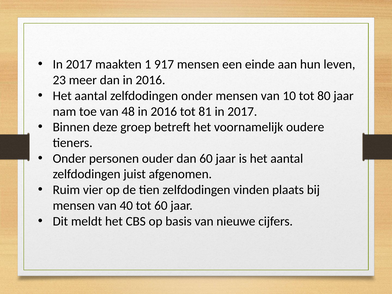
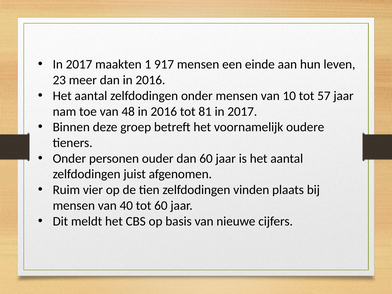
80: 80 -> 57 (324, 96)
